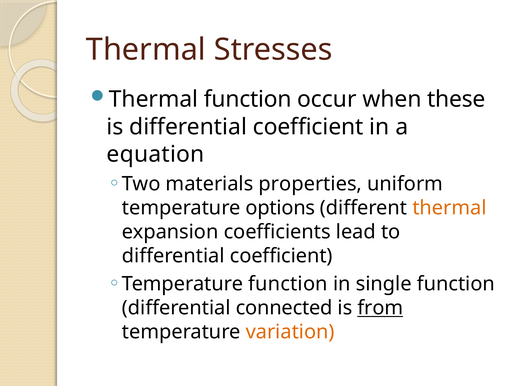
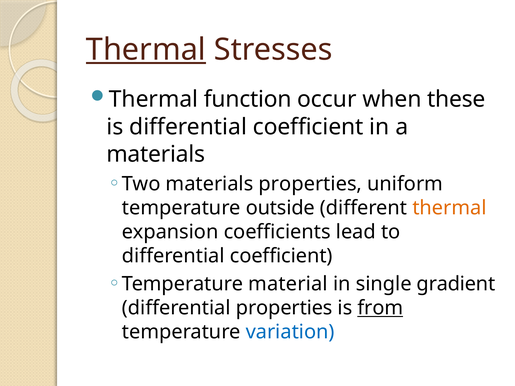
Thermal underline: none -> present (146, 50)
equation: equation -> materials (156, 154)
options: options -> outside (280, 208)
Temperature function: function -> material (288, 284)
single function: function -> gradient (456, 284)
differential connected: connected -> properties (284, 308)
variation colour: orange -> blue (290, 332)
